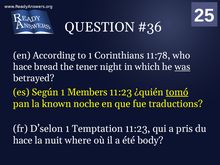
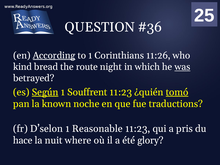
According underline: none -> present (54, 55)
11:78: 11:78 -> 11:26 (158, 55)
hace: hace -> kind (23, 67)
tener: tener -> route (87, 67)
Según underline: none -> present (45, 92)
Members: Members -> Souffrent (87, 92)
Temptation: Temptation -> Reasonable (97, 129)
body: body -> glory (150, 140)
